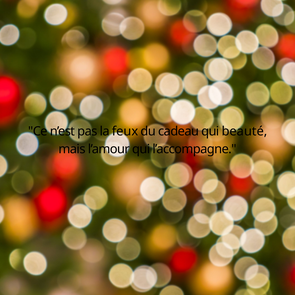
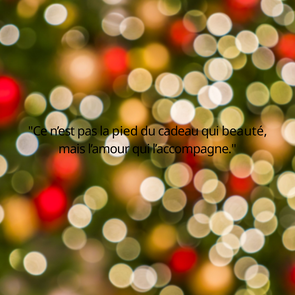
feux: feux -> pied (125, 131)
